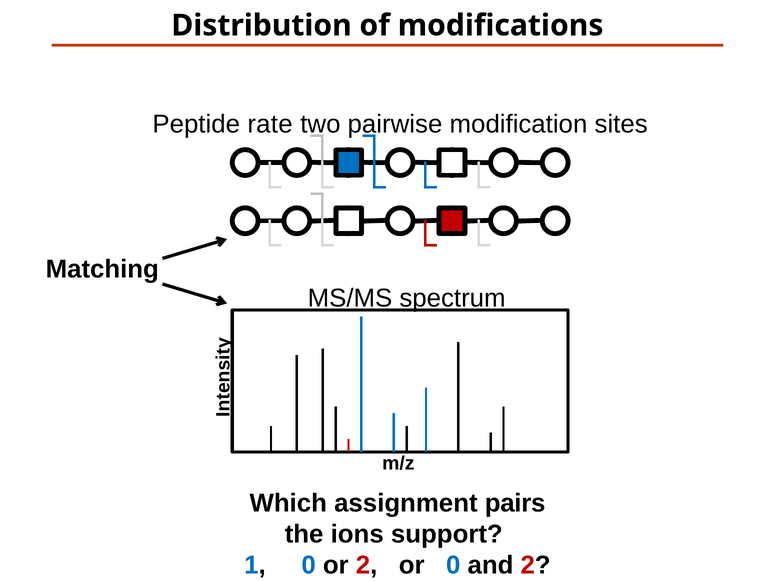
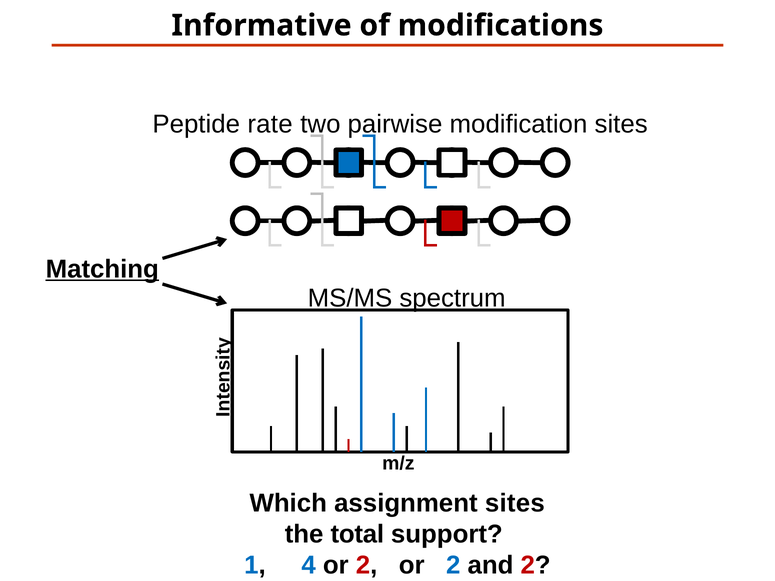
Distribution: Distribution -> Informative (261, 25)
Matching underline: none -> present (102, 269)
assignment pairs: pairs -> sites (515, 503)
ions: ions -> total (357, 534)
1 0: 0 -> 4 (309, 565)
2 or 0: 0 -> 2 (453, 565)
